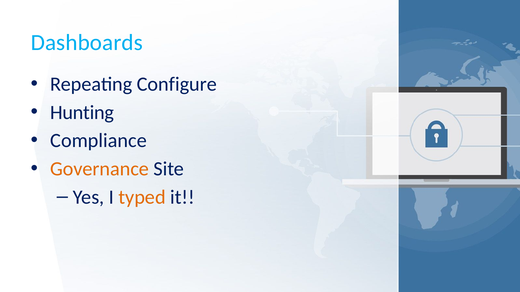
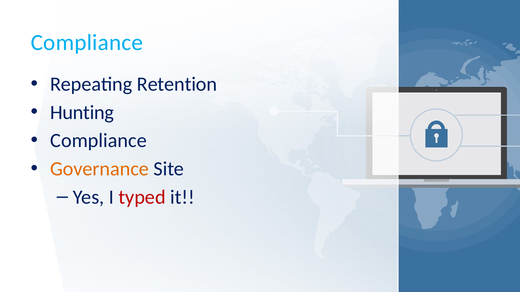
Dashboards: Dashboards -> Compliance (87, 43)
Configure: Configure -> Retention (177, 84)
typed colour: orange -> red (142, 197)
